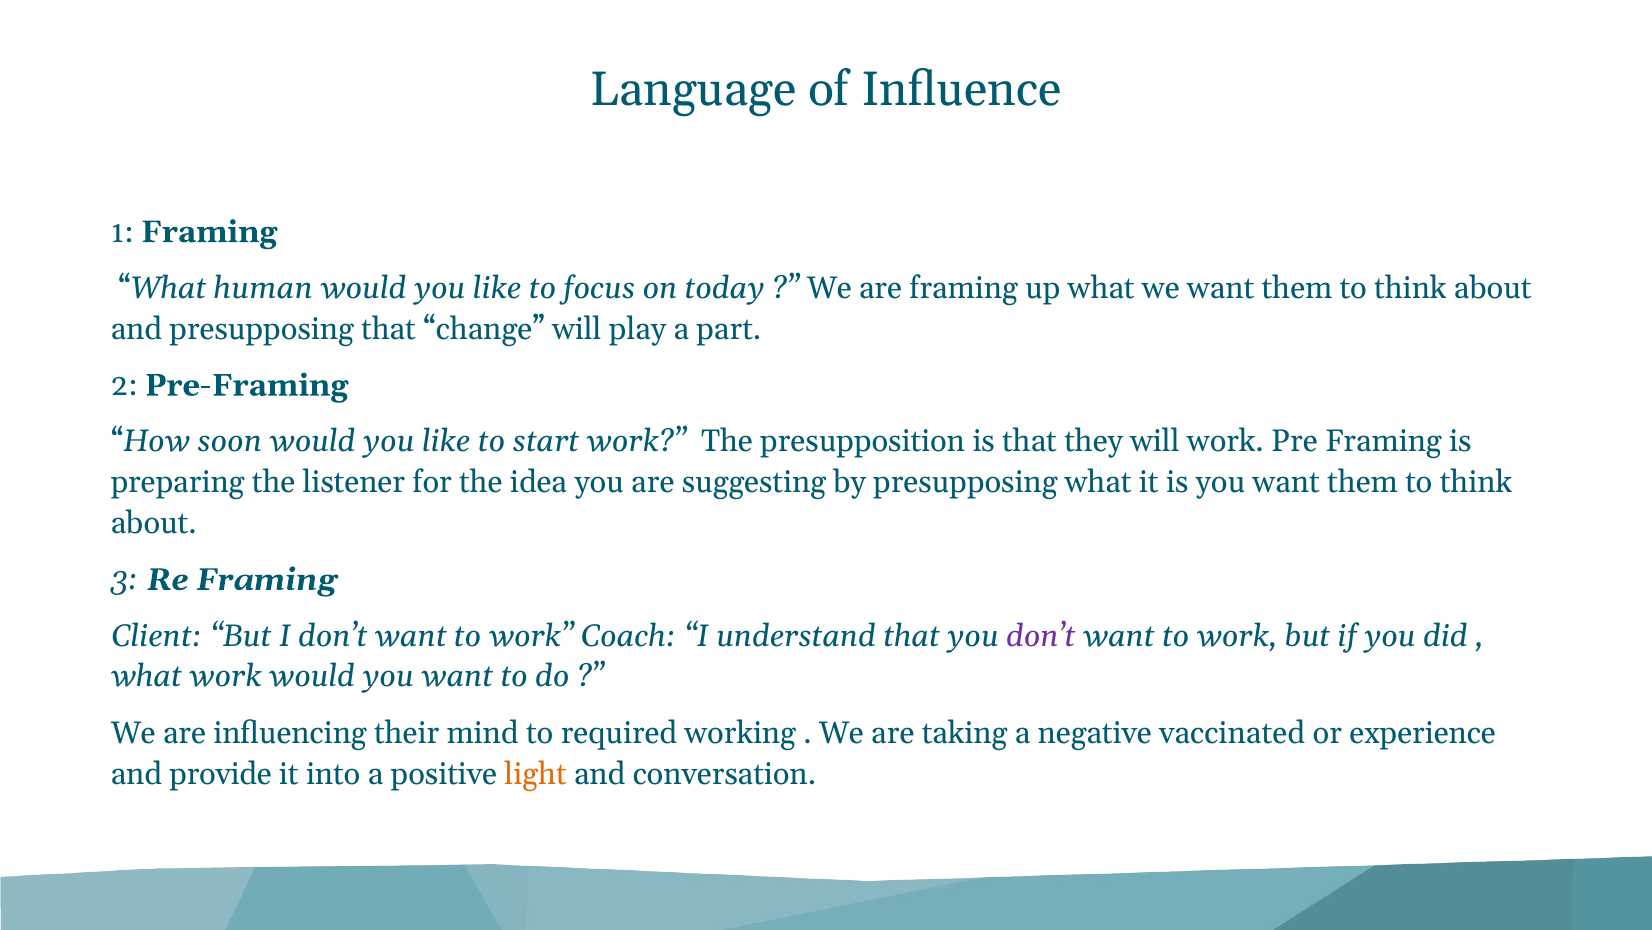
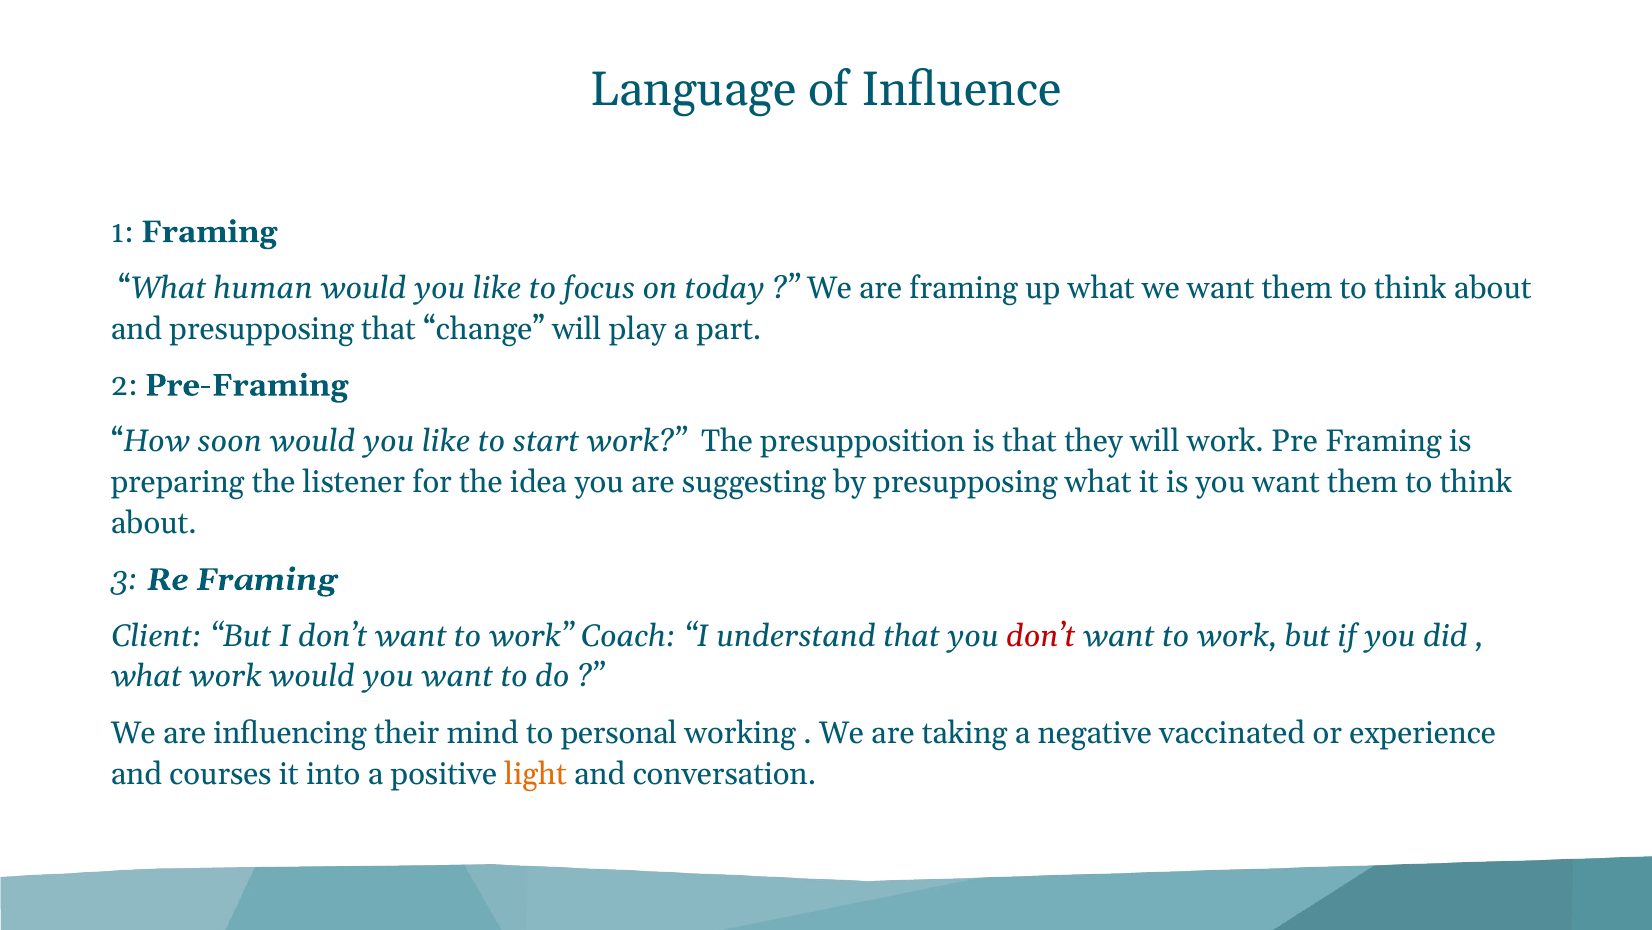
don’t colour: purple -> red (1041, 636)
required: required -> personal (619, 733)
provide: provide -> courses (221, 774)
